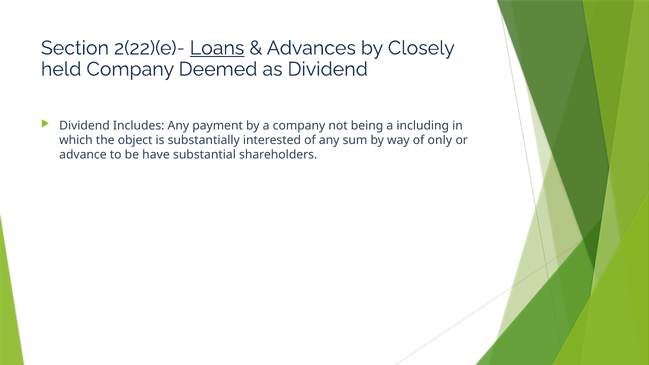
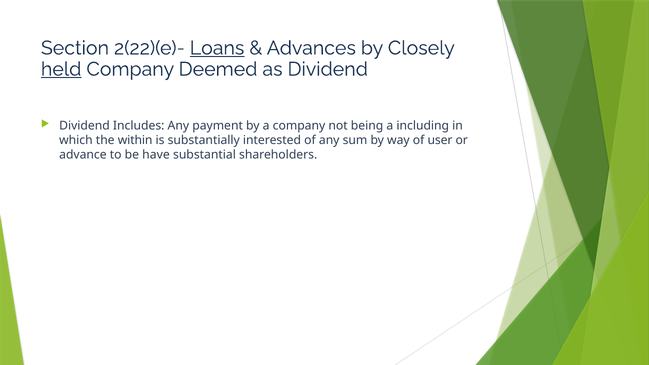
held underline: none -> present (61, 69)
object: object -> within (135, 140)
only: only -> user (440, 140)
